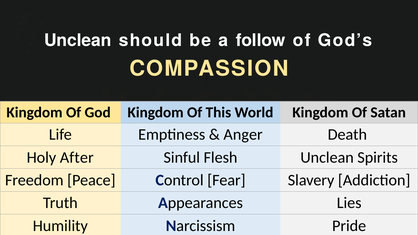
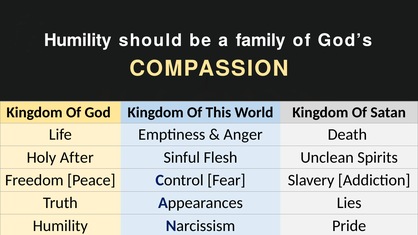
Unclean: Unclean -> Humility (78, 41)
follow: follow -> family (261, 41)
